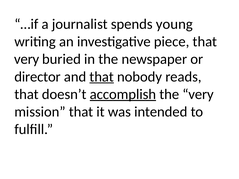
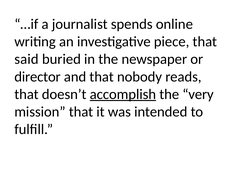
young: young -> online (174, 24)
very: very -> said (27, 59)
that underline: present -> none (102, 77)
